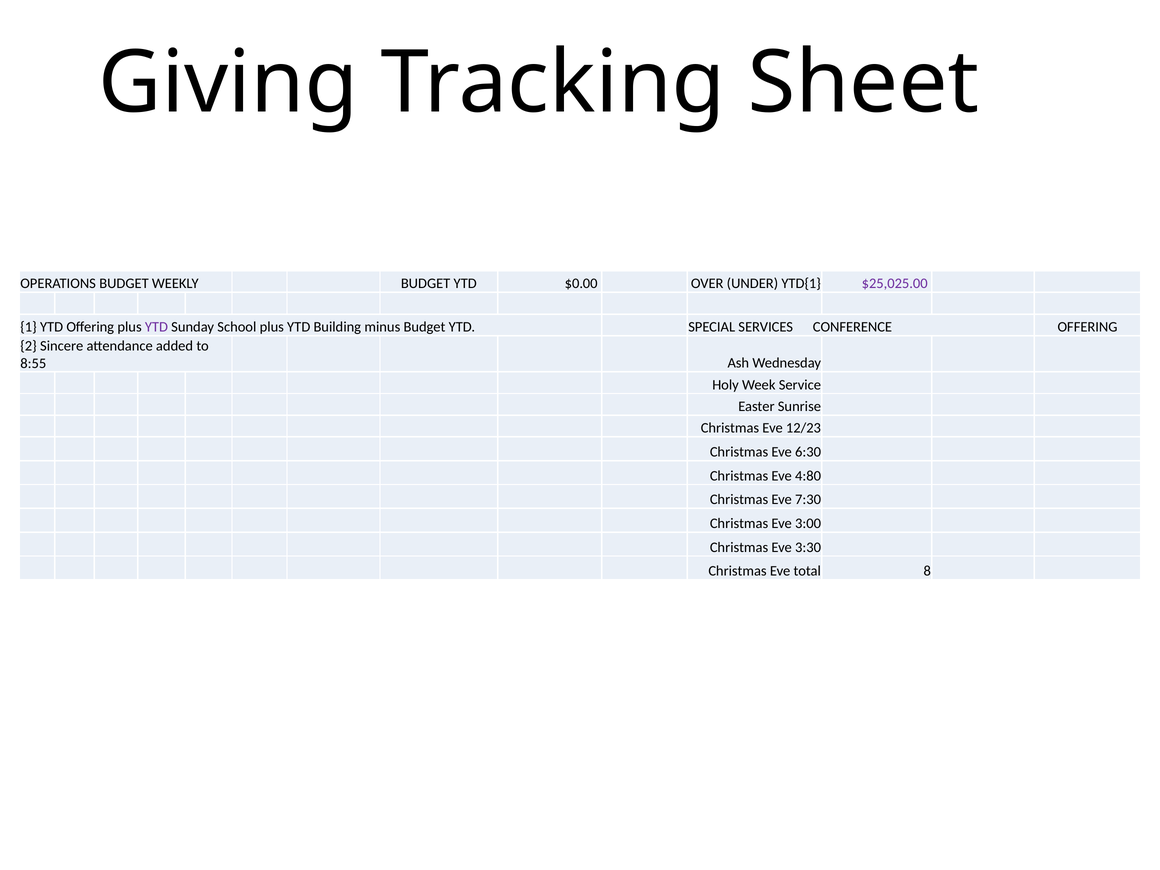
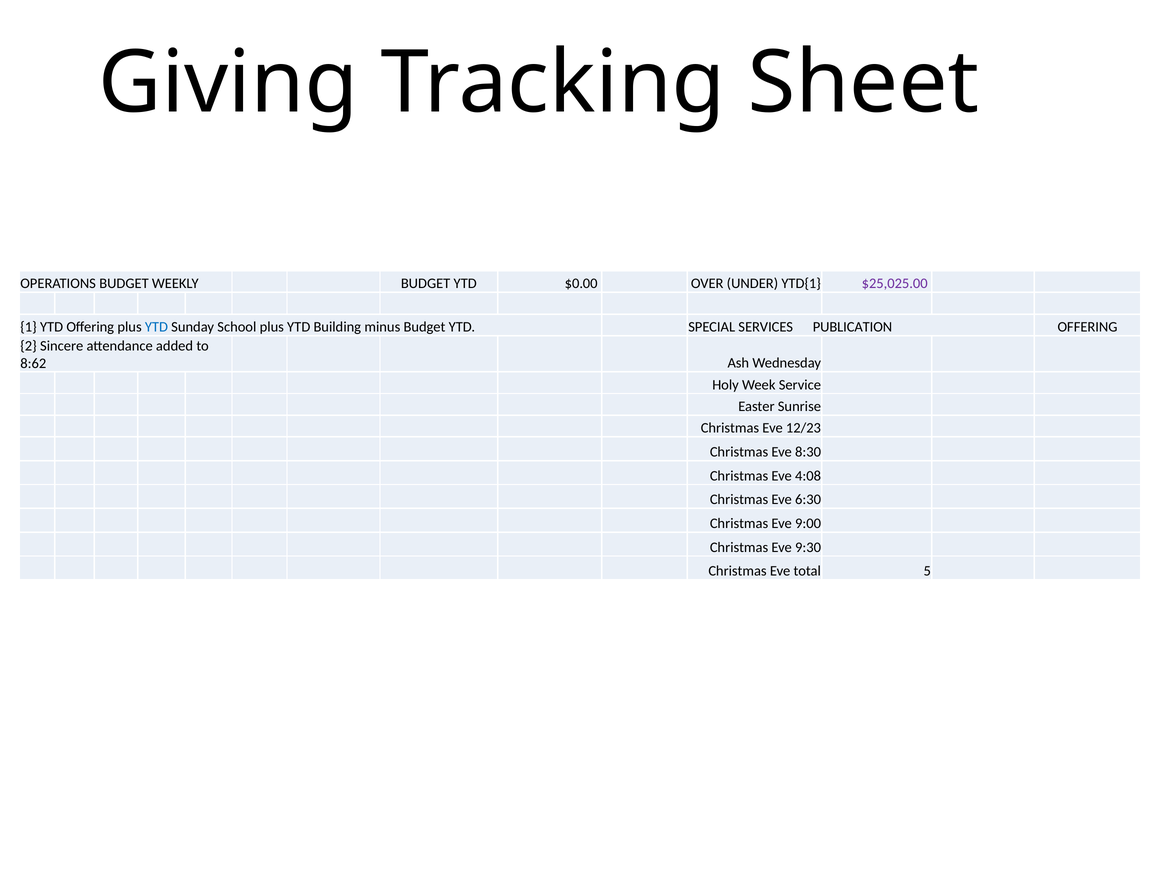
YTD colour: purple -> blue (156, 327)
CONFERENCE: CONFERENCE -> PUBLICATION (852, 327)
8:55: 8:55 -> 8:62 (33, 363)
6:30: 6:30 -> 8:30 (808, 452)
4:80: 4:80 -> 4:08 (808, 476)
7:30: 7:30 -> 6:30 (808, 500)
3:00: 3:00 -> 9:00 (808, 524)
3:30: 3:30 -> 9:30 (808, 547)
8: 8 -> 5 (927, 571)
